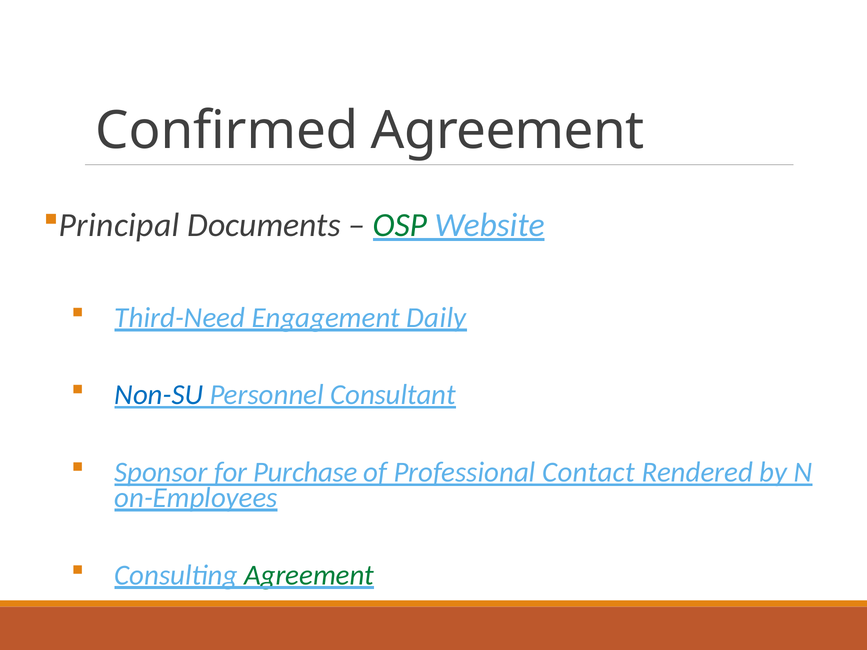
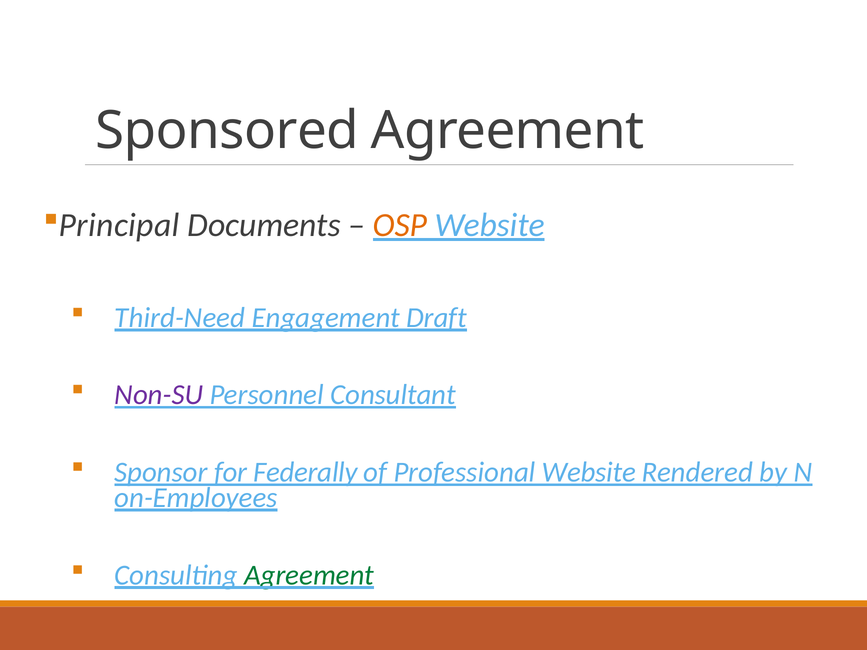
Confirmed: Confirmed -> Sponsored (227, 131)
OSP colour: green -> orange (400, 225)
Daily: Daily -> Draft (437, 318)
Non-SU colour: blue -> purple (159, 395)
Purchase: Purchase -> Federally (305, 472)
Professional Contact: Contact -> Website (589, 472)
